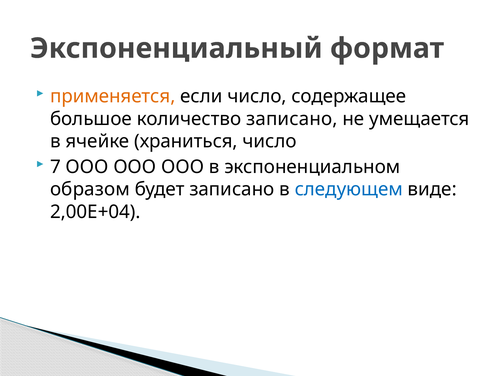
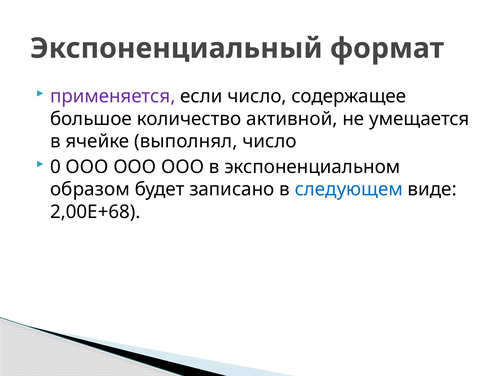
применяется colour: orange -> purple (113, 96)
количество записано: записано -> активной (292, 119)
храниться: храниться -> выполнял (186, 141)
7: 7 -> 0 (55, 167)
2,00Е+04: 2,00Е+04 -> 2,00Е+68 (95, 212)
